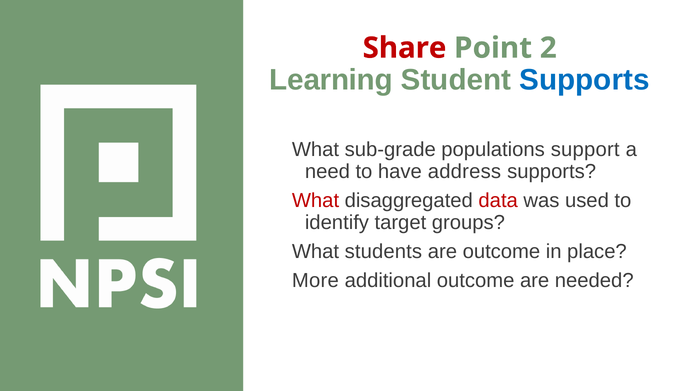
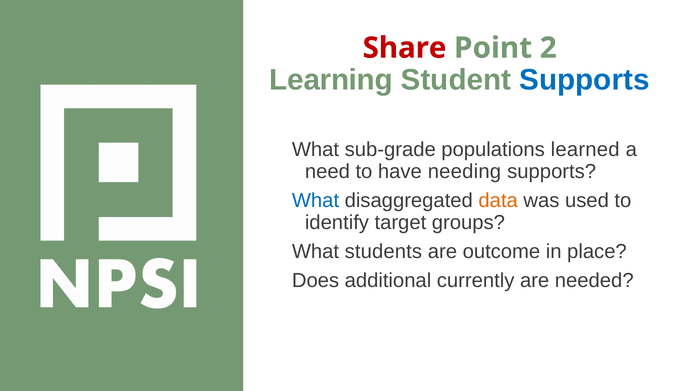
support: support -> learned (585, 150)
address: address -> needing (464, 172)
What colour: red -> blue (316, 201)
data colour: red -> orange (498, 201)
More: More -> Does (316, 281)
additional outcome: outcome -> currently (476, 281)
